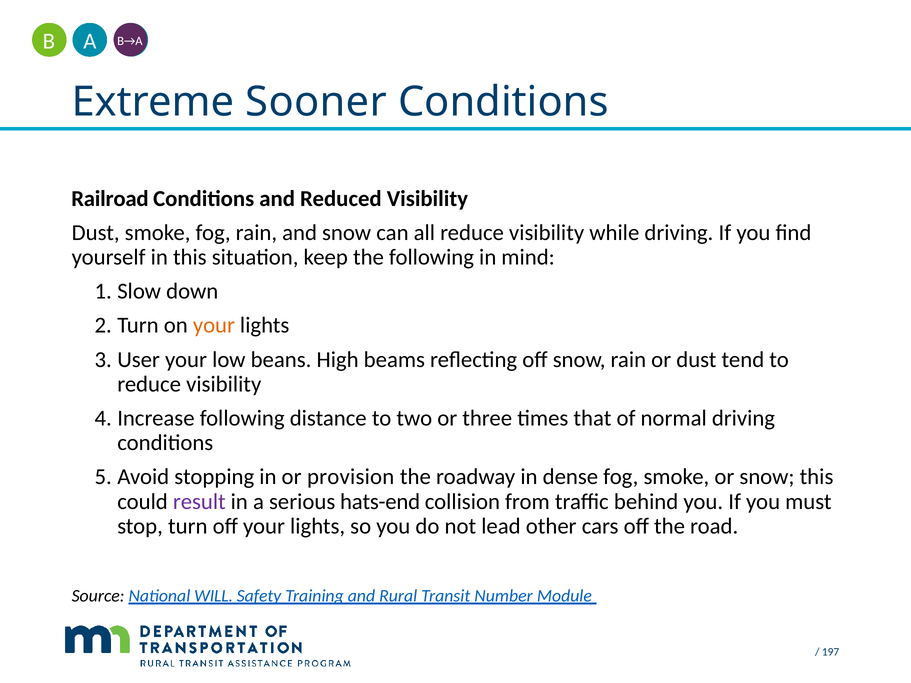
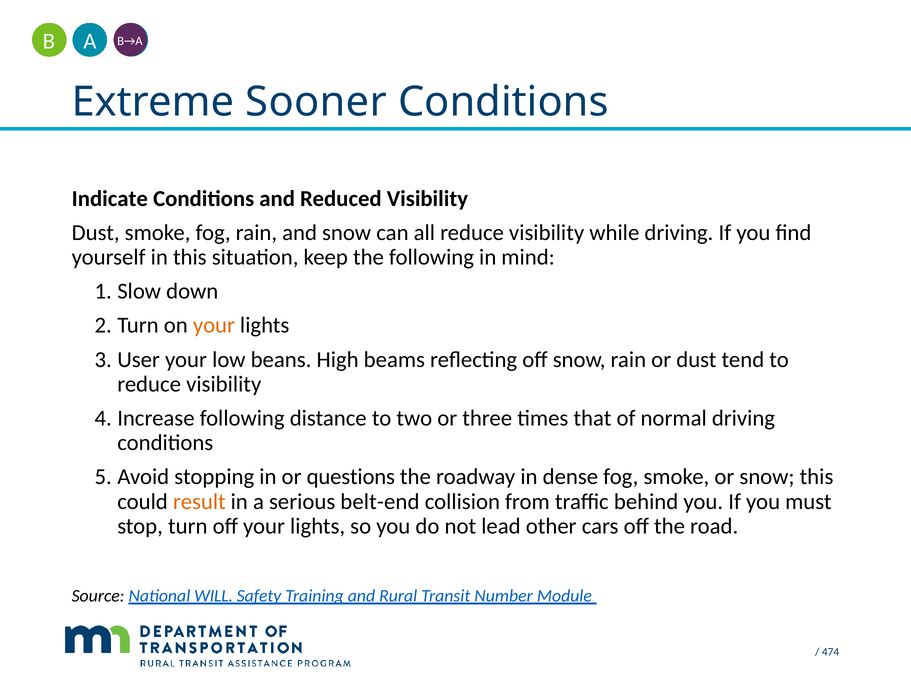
Railroad: Railroad -> Indicate (110, 199)
provision: provision -> questions (351, 477)
result colour: purple -> orange (199, 502)
hats-end: hats-end -> belt-end (380, 502)
197: 197 -> 474 (831, 652)
